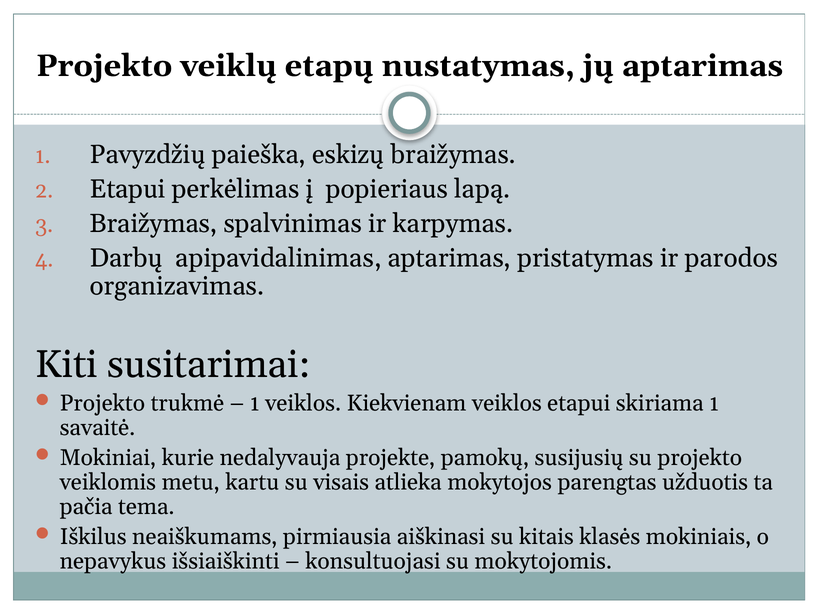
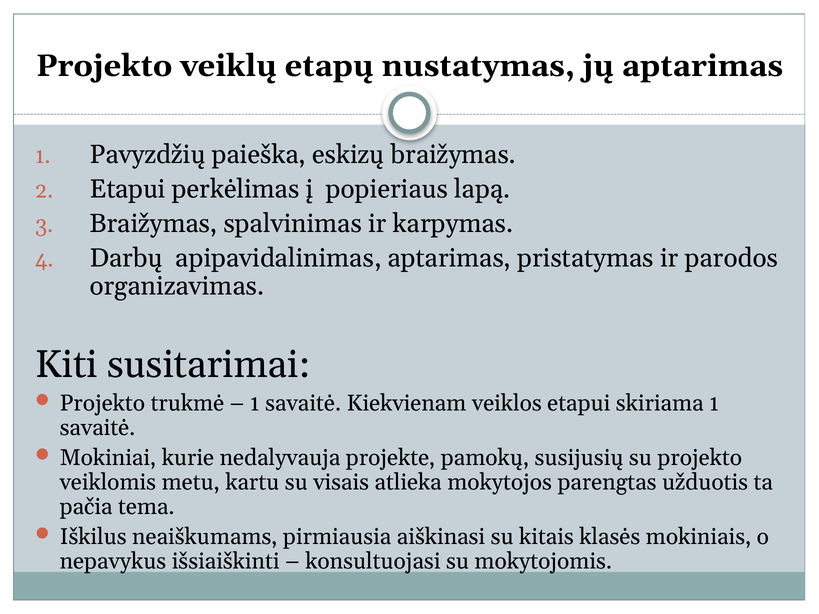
veiklos: veiklos -> savaitė (303, 403)
